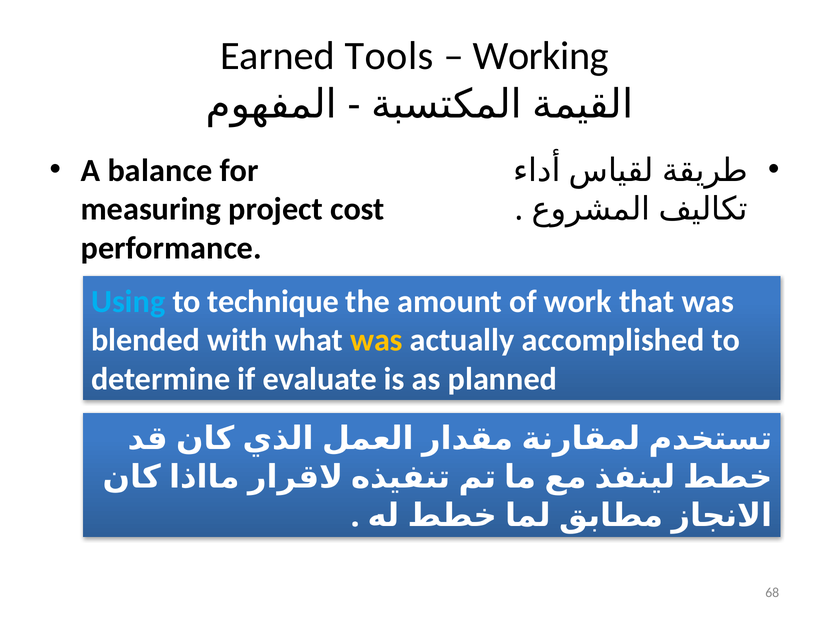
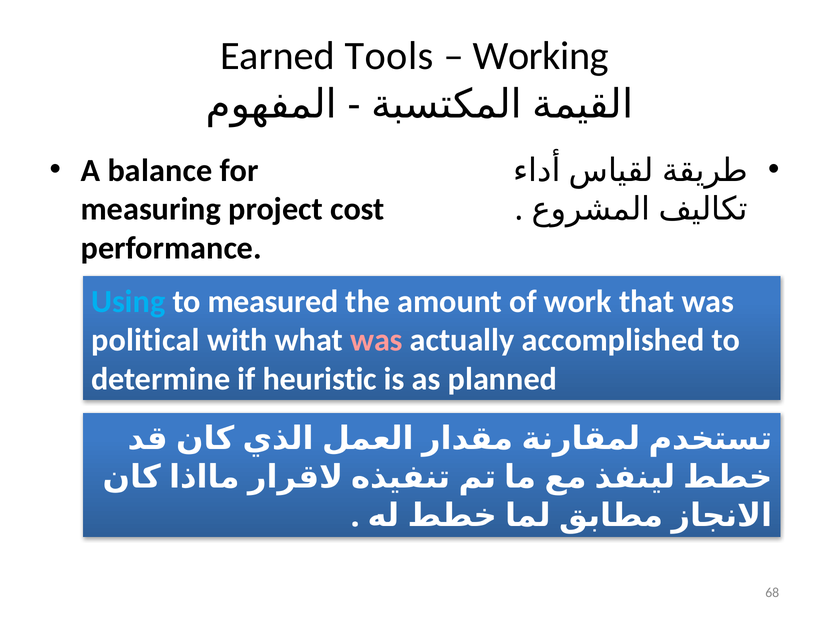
technique: technique -> measured (273, 302)
blended: blended -> political (145, 341)
was colour: yellow -> pink (376, 341)
evaluate: evaluate -> heuristic (320, 379)
